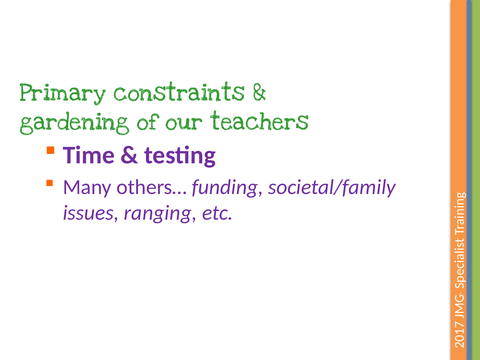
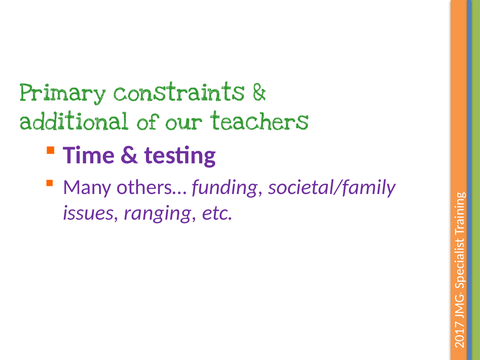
gardening: gardening -> additional (75, 122)
